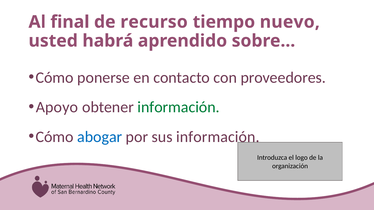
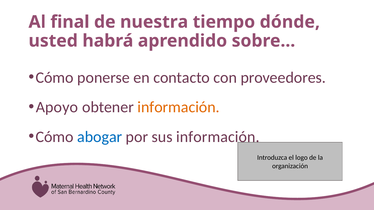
recurso: recurso -> nuestra (154, 22)
nuevo: nuevo -> dónde (290, 22)
información colour: green -> orange (179, 107)
